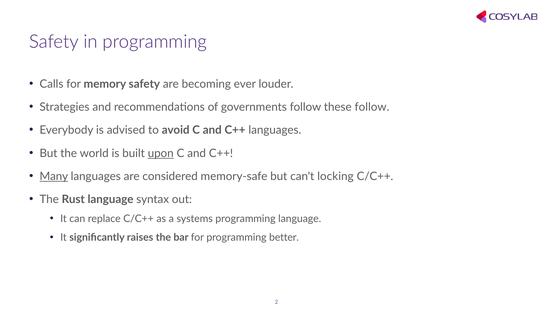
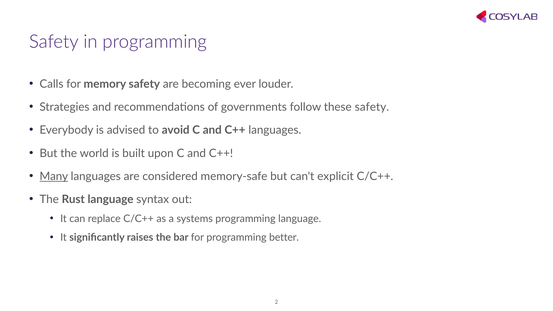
these follow: follow -> safety (372, 107)
upon underline: present -> none (161, 153)
locking: locking -> explicit (335, 176)
